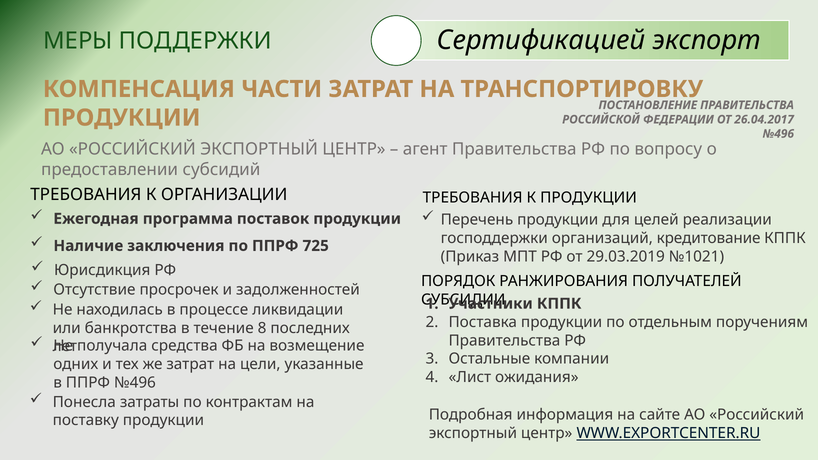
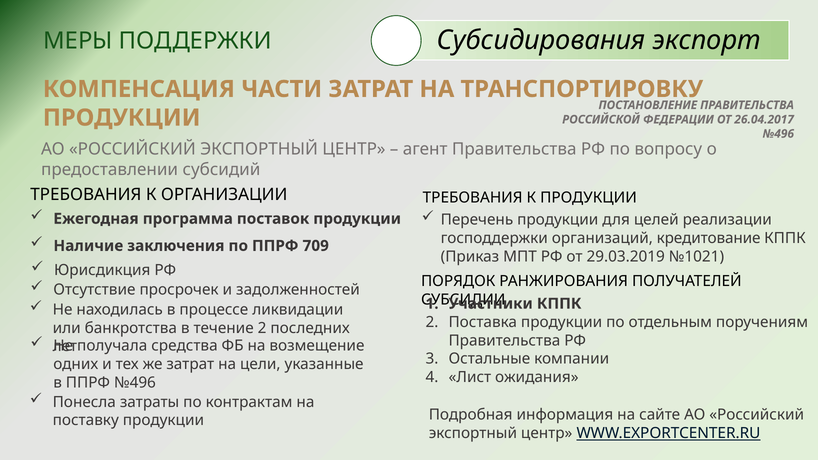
Сертификацией: Сертификацией -> Субсидирования (541, 40)
725: 725 -> 709 (316, 246)
течение 8: 8 -> 2 (262, 328)
